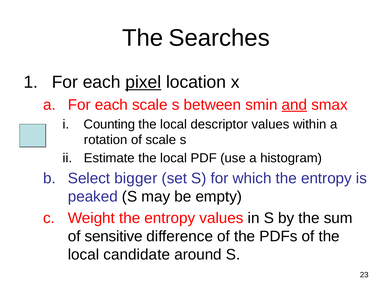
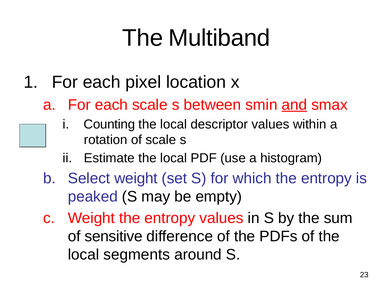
Searches: Searches -> Multiband (219, 38)
pixel underline: present -> none (143, 82)
Select bigger: bigger -> weight (136, 178)
candidate: candidate -> segments (137, 255)
